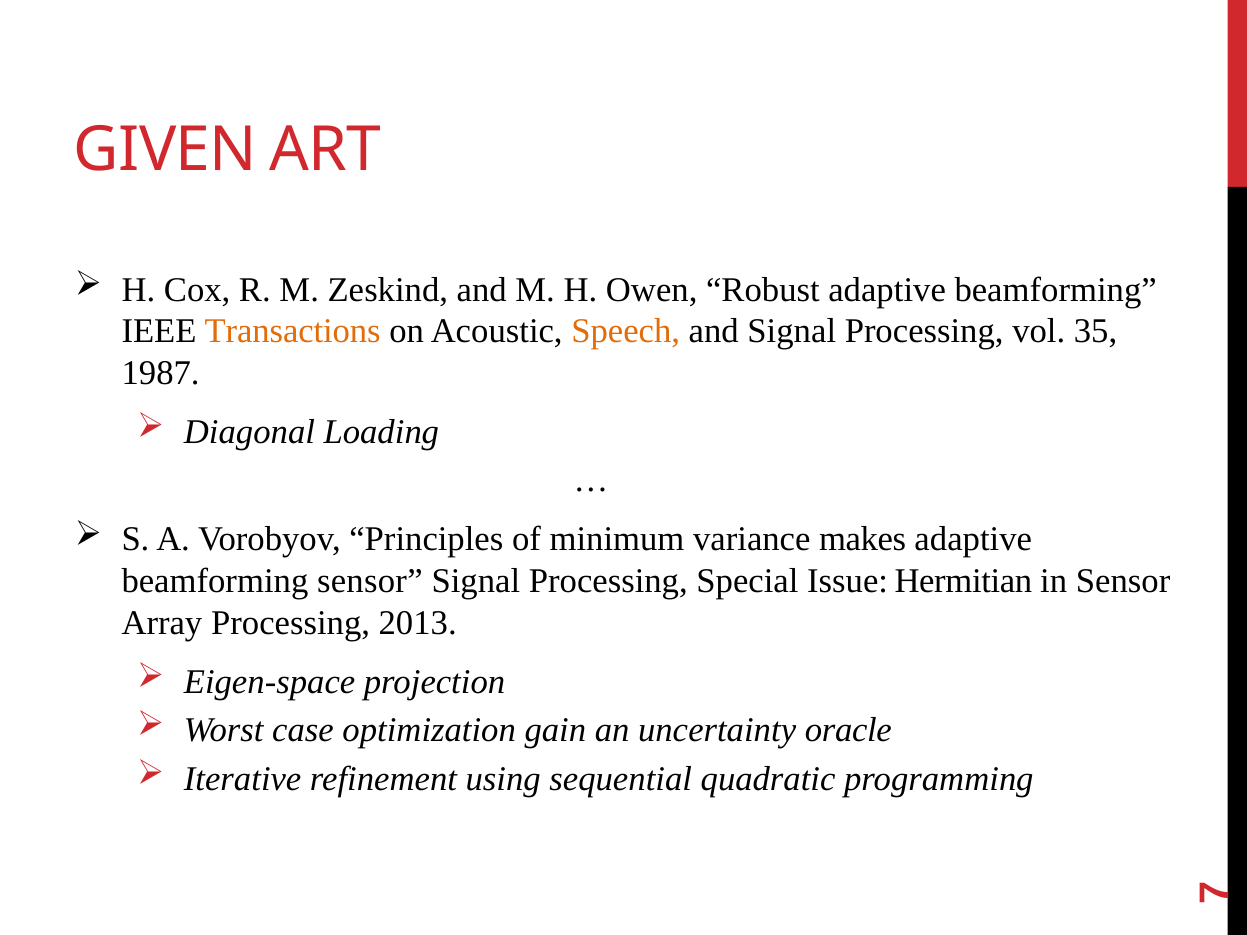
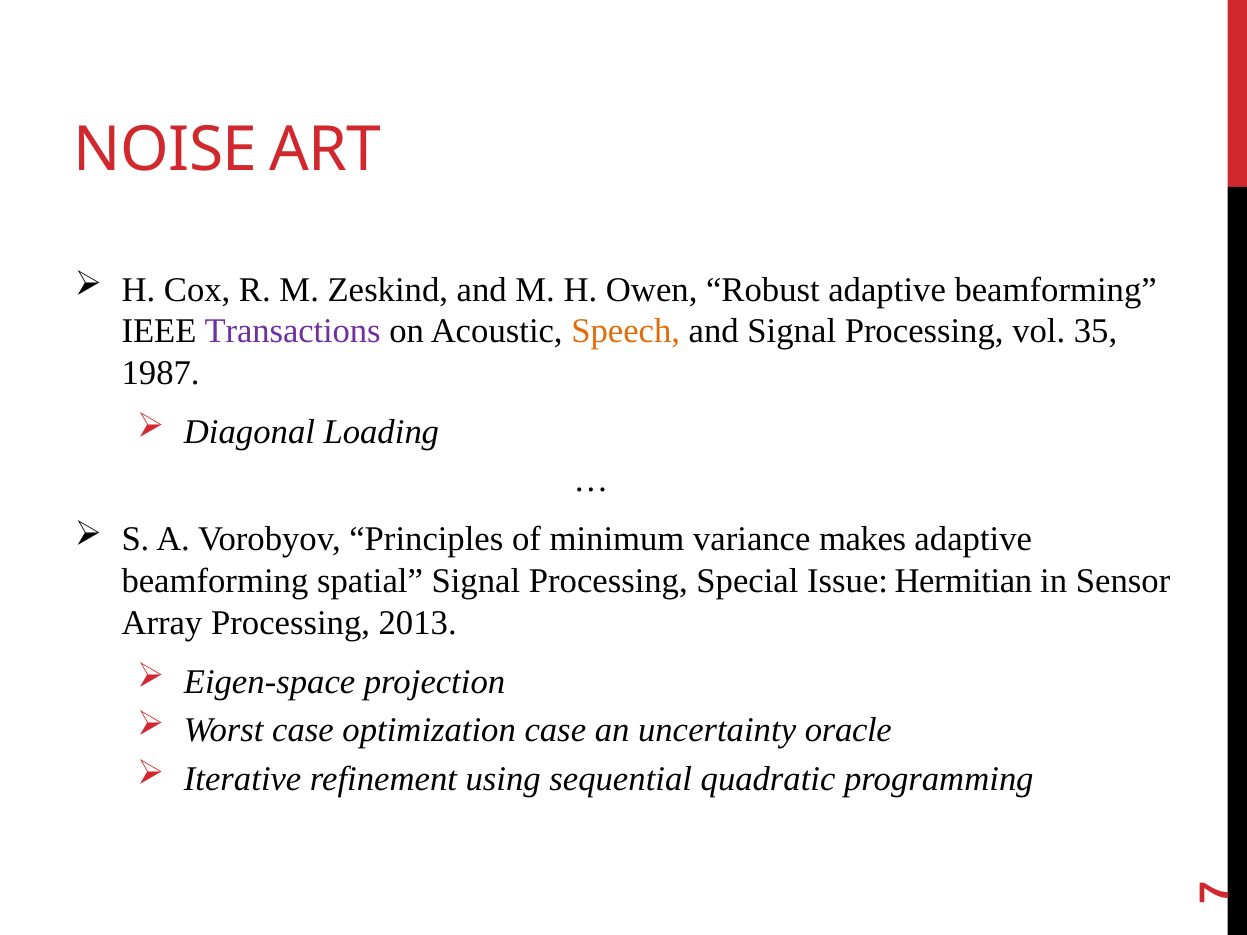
GIVEN: GIVEN -> NOISE (166, 150)
Transactions colour: orange -> purple (293, 331)
beamforming sensor: sensor -> spatial (370, 581)
optimization gain: gain -> case (555, 730)
